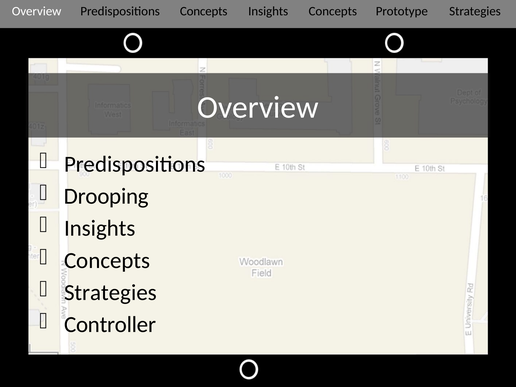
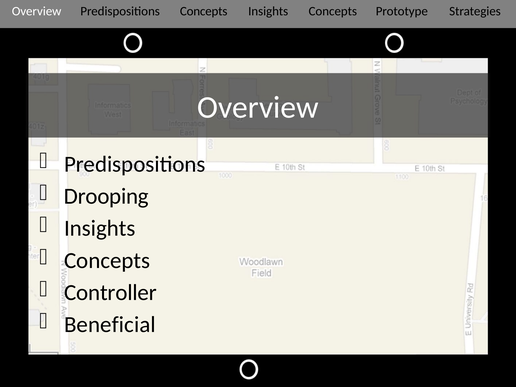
Strategies: Strategies -> Controller (110, 293)
Controller: Controller -> Beneficial (110, 325)
